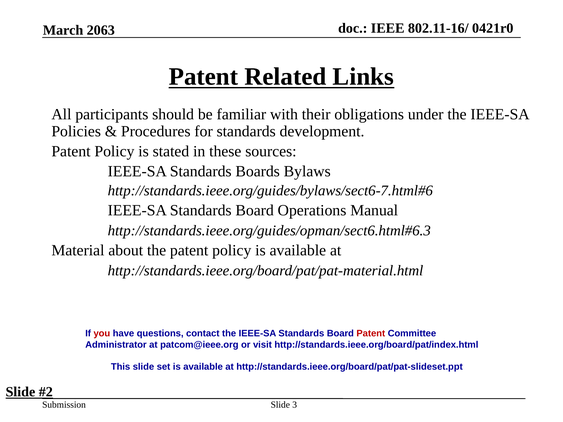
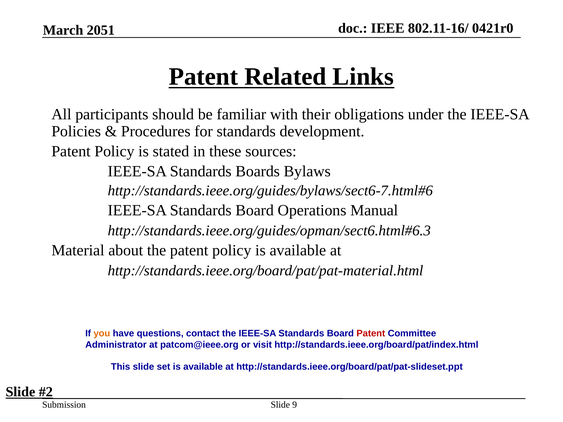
2063: 2063 -> 2051 (101, 30)
you colour: red -> orange (102, 334)
3: 3 -> 9 (295, 405)
